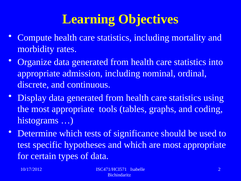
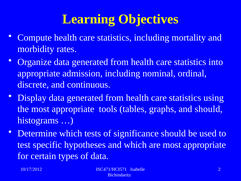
and coding: coding -> should (209, 109)
